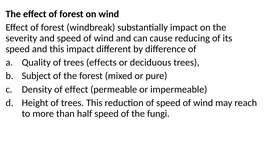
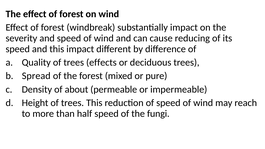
Subject: Subject -> Spread (36, 76)
of effect: effect -> about (76, 89)
